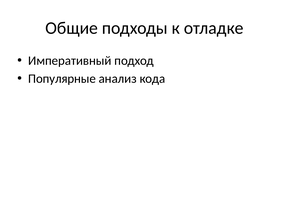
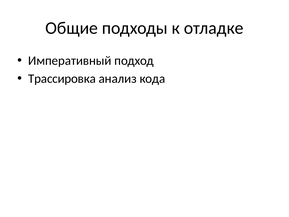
Популярные: Популярные -> Трассировка (62, 79)
